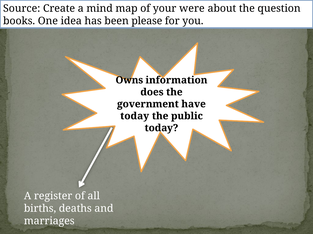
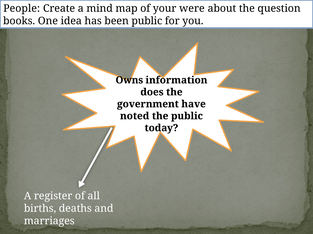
Source: Source -> People (22, 9)
been please: please -> public (147, 21)
today: today -> noted (135, 116)
